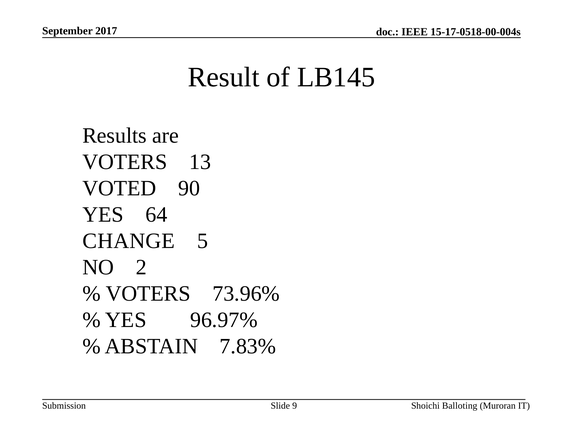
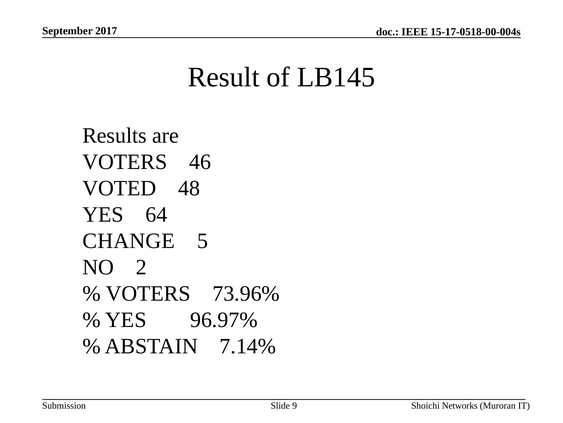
13: 13 -> 46 (200, 162)
90: 90 -> 48 (189, 188)
7.83%: 7.83% -> 7.14% (248, 346)
Balloting: Balloting -> Networks (460, 405)
